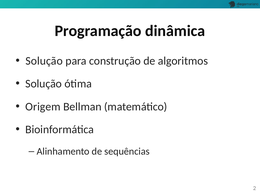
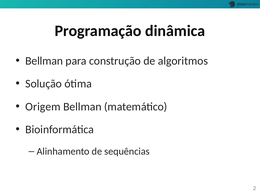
Solução: Solução -> Bellman (44, 61)
